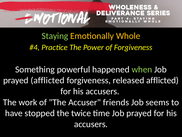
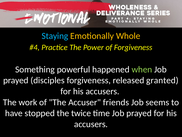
Staying colour: light green -> light blue (55, 36)
prayed afflicted: afflicted -> disciples (48, 80)
released afflicted: afflicted -> granted (162, 80)
